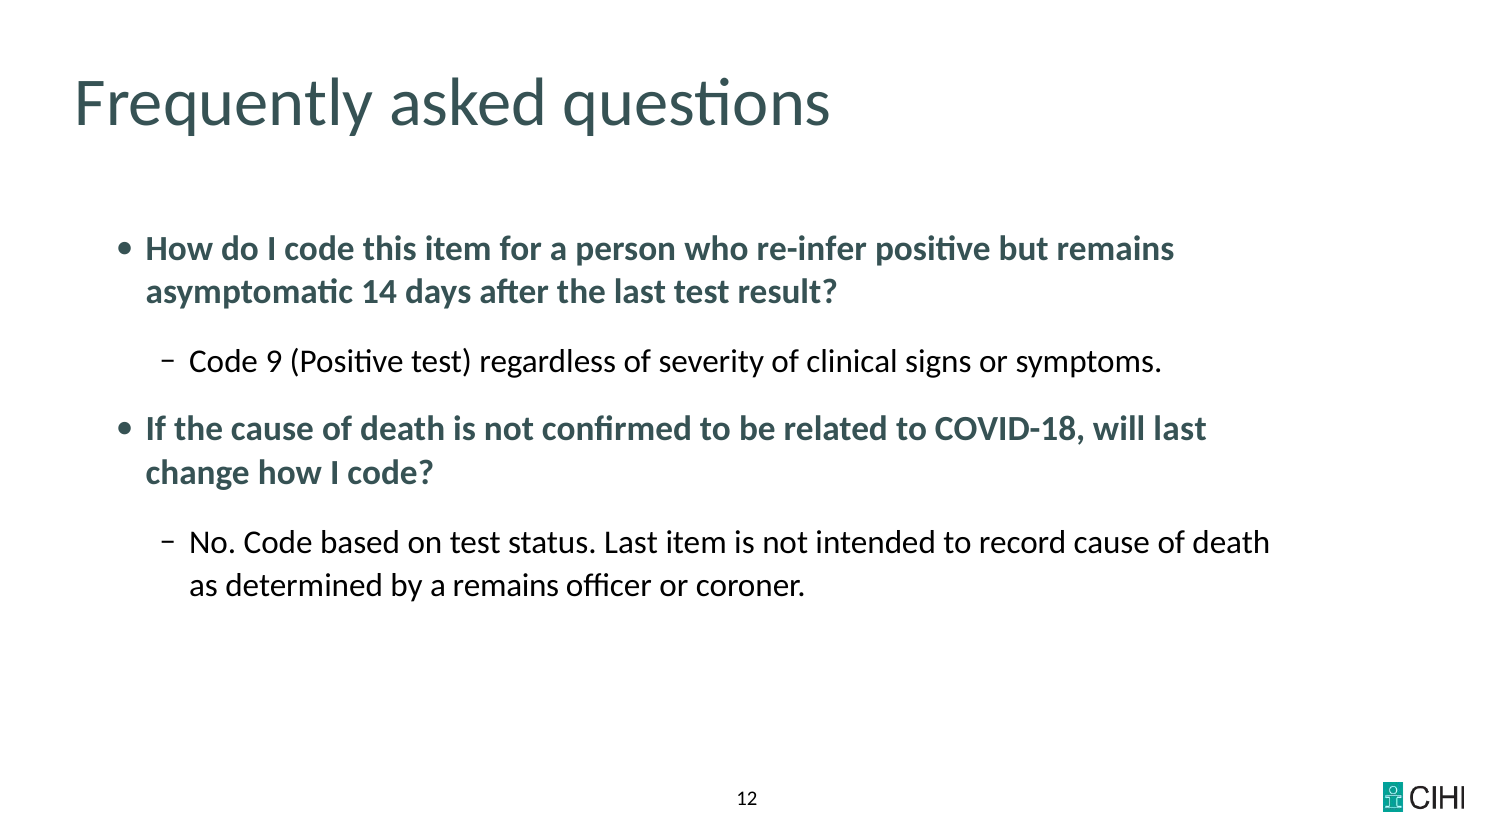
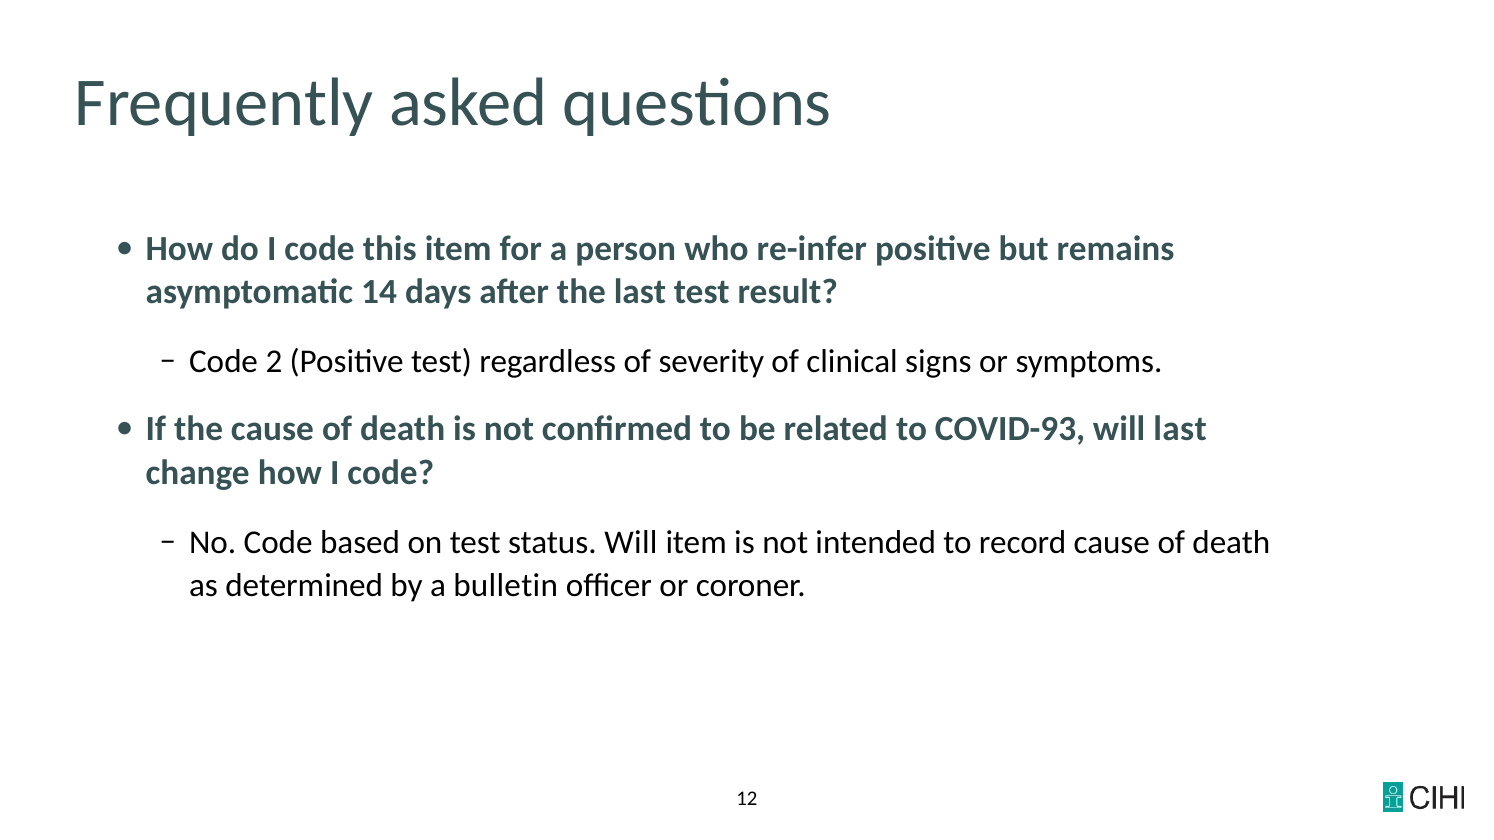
9: 9 -> 2 (274, 362)
COVID-18: COVID-18 -> COVID-93 (1010, 429)
status Last: Last -> Will (631, 543)
a remains: remains -> bulletin (506, 586)
